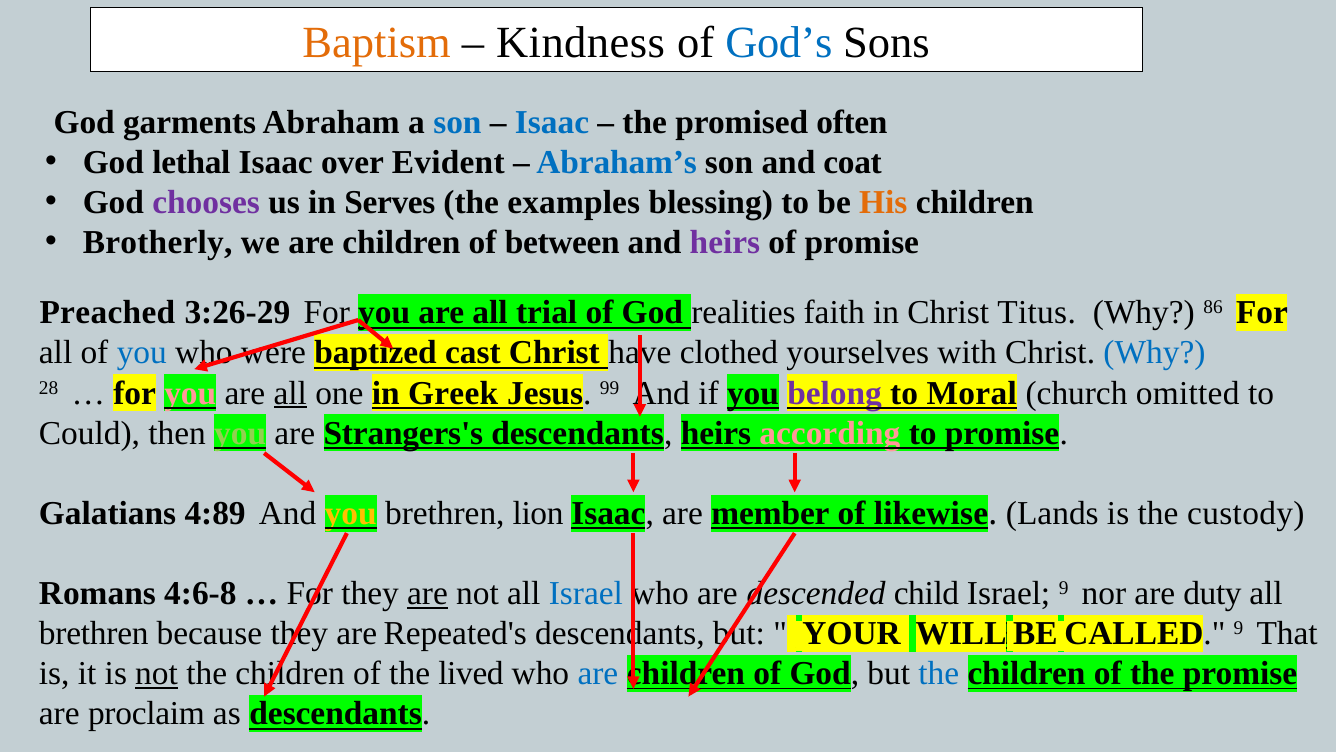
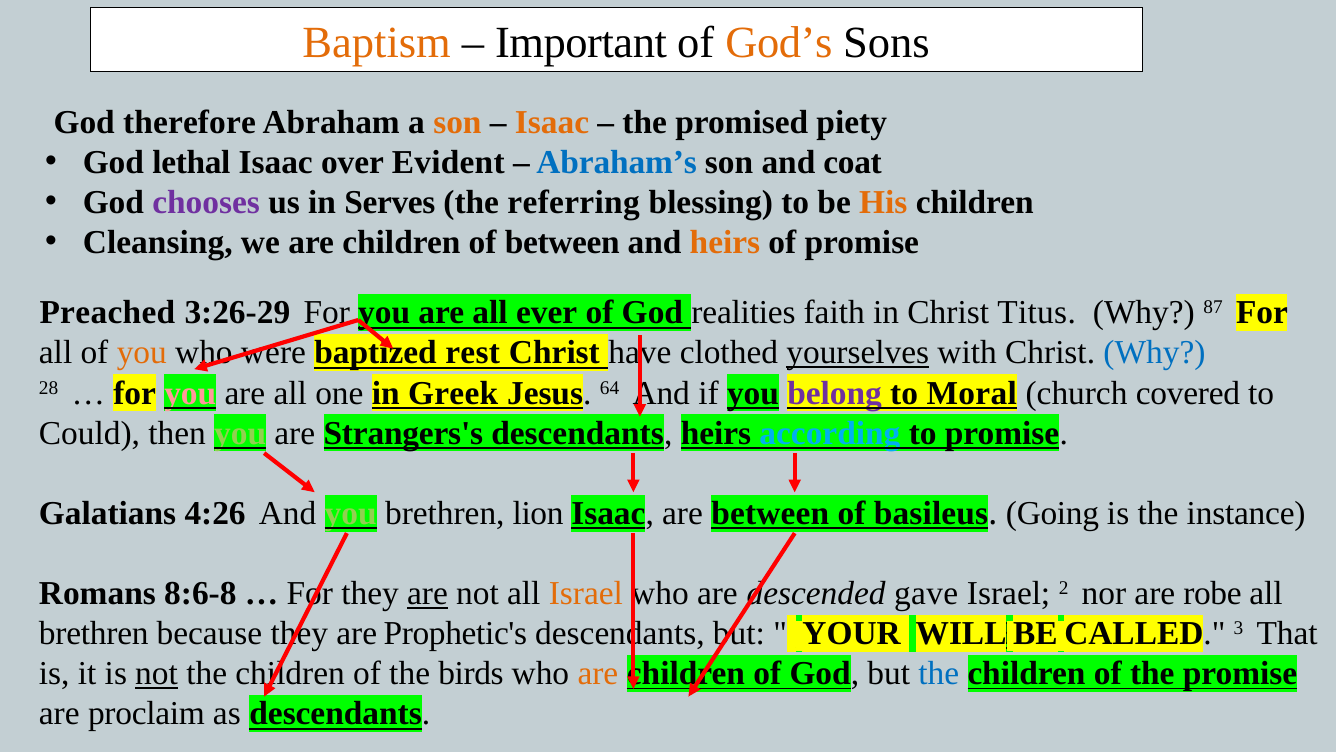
Kindness: Kindness -> Important (581, 43)
God’s colour: blue -> orange (779, 43)
garments: garments -> therefore (189, 122)
son colour: blue -> orange (457, 122)
Isaac colour: blue -> orange (552, 122)
often: often -> piety (852, 122)
examples: examples -> referring (574, 202)
Brotherly: Brotherly -> Cleansing (158, 242)
heirs colour: purple -> orange (725, 242)
trial: trial -> ever (547, 313)
86: 86 -> 87 (1213, 307)
you colour: blue -> orange (142, 353)
cast: cast -> rest (473, 353)
yourselves underline: none -> present (858, 353)
all underline: present -> none (290, 393)
99: 99 -> 64 (610, 387)
omitted: omitted -> covered (1188, 393)
according colour: pink -> light blue (830, 433)
4:89: 4:89 -> 4:26 (215, 513)
you colour: yellow -> light green (351, 513)
are member: member -> between (770, 513)
likewise: likewise -> basileus (931, 513)
Lands: Lands -> Going (1053, 513)
custody: custody -> instance (1246, 513)
4:6-8: 4:6-8 -> 8:6-8 (200, 593)
Israel colour: blue -> orange (586, 593)
child: child -> gave (926, 593)
Israel 9: 9 -> 2 (1064, 588)
duty: duty -> robe (1212, 593)
Repeated's: Repeated's -> Prophetic's (455, 633)
9: 9 -> 3 (1238, 628)
lived: lived -> birds (471, 673)
are colour: blue -> orange (598, 673)
